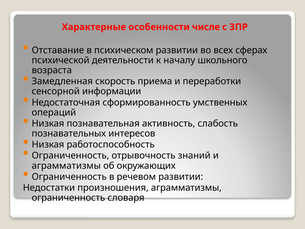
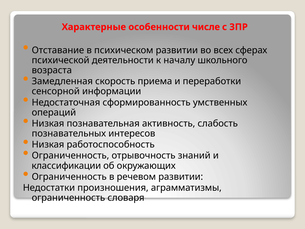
аграмматизмы: аграмматизмы -> классификации (66, 166)
